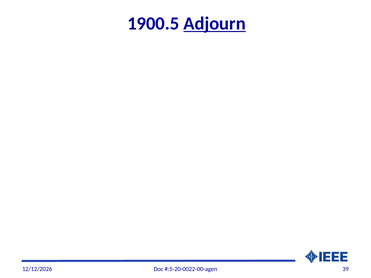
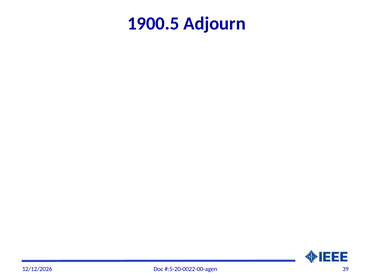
Adjourn underline: present -> none (215, 24)
